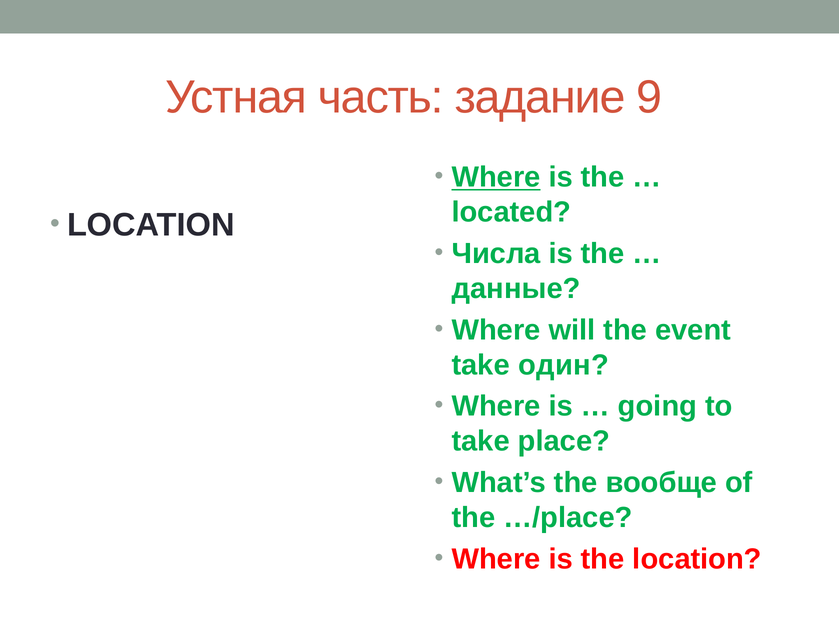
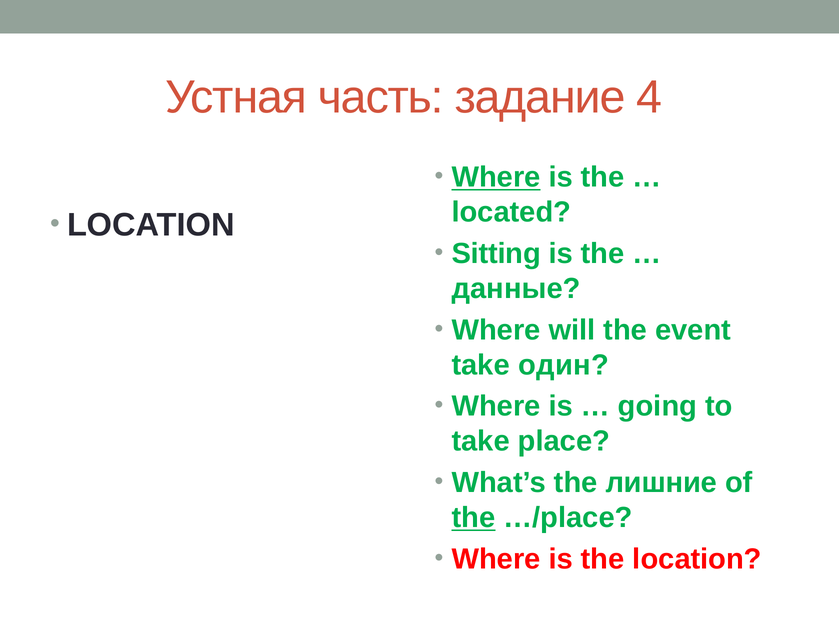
9: 9 -> 4 (649, 98)
Числа: Числа -> Sitting (496, 254)
вообще: вообще -> лишние (661, 483)
the underline: none -> present (473, 518)
